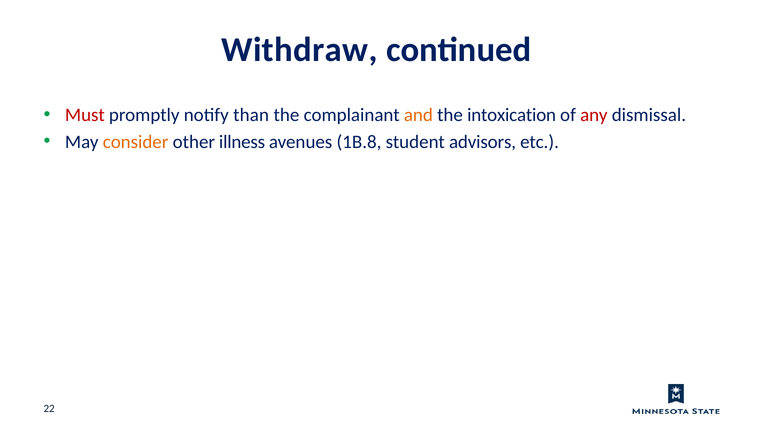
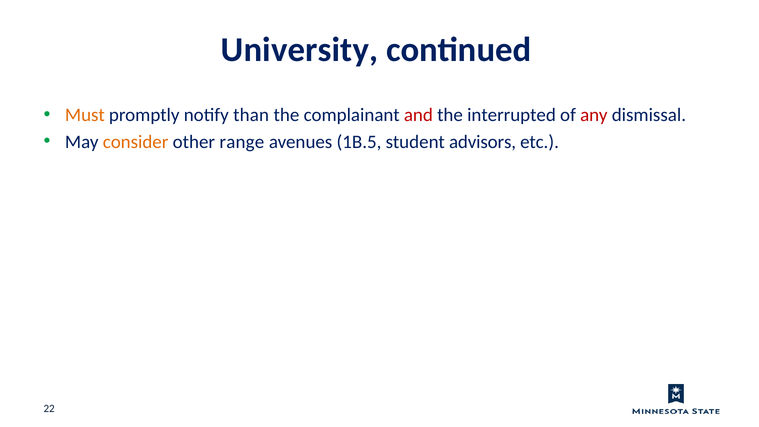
Withdraw: Withdraw -> University (300, 50)
Must colour: red -> orange (85, 115)
and colour: orange -> red (418, 115)
intoxication: intoxication -> interrupted (512, 115)
illness: illness -> range (242, 142)
1B.8: 1B.8 -> 1B.5 (359, 142)
